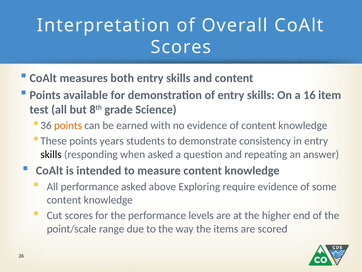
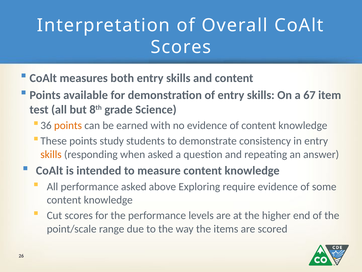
16: 16 -> 67 (309, 95)
years: years -> study (112, 141)
skills colour: black -> orange (51, 154)
